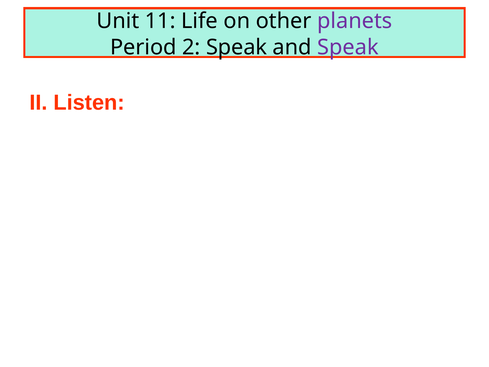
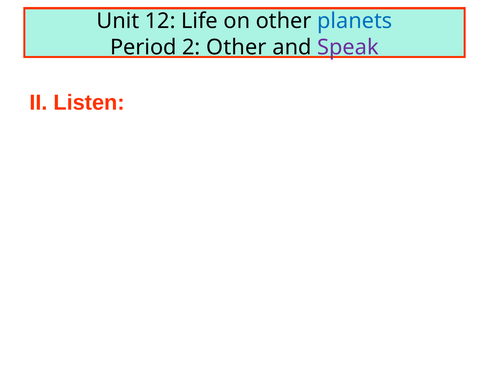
11: 11 -> 12 (160, 21)
planets colour: purple -> blue (355, 21)
2 Speak: Speak -> Other (236, 47)
